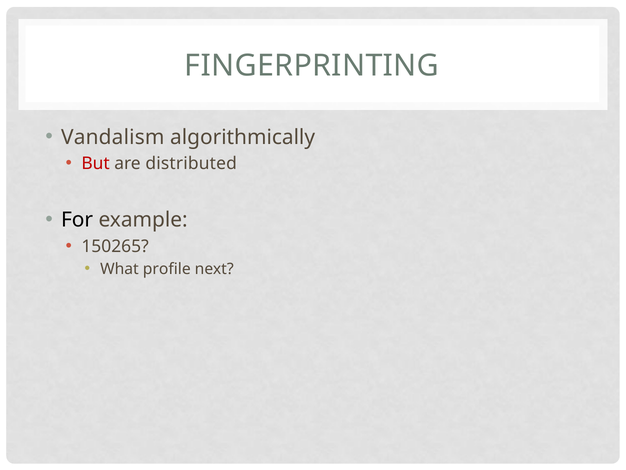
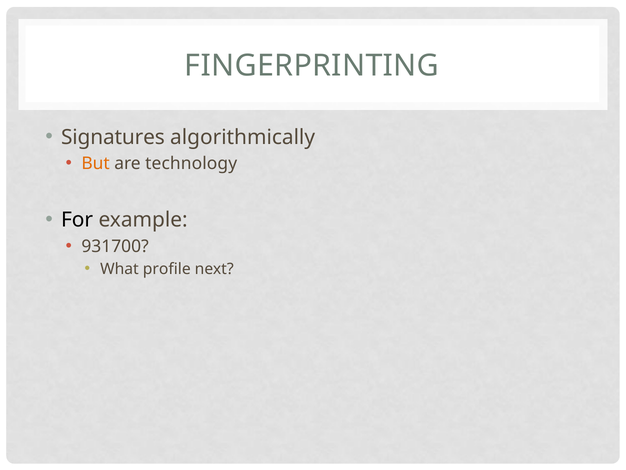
Vandalism: Vandalism -> Signatures (113, 137)
But colour: red -> orange (96, 163)
distributed: distributed -> technology (191, 163)
150265: 150265 -> 931700 (115, 246)
